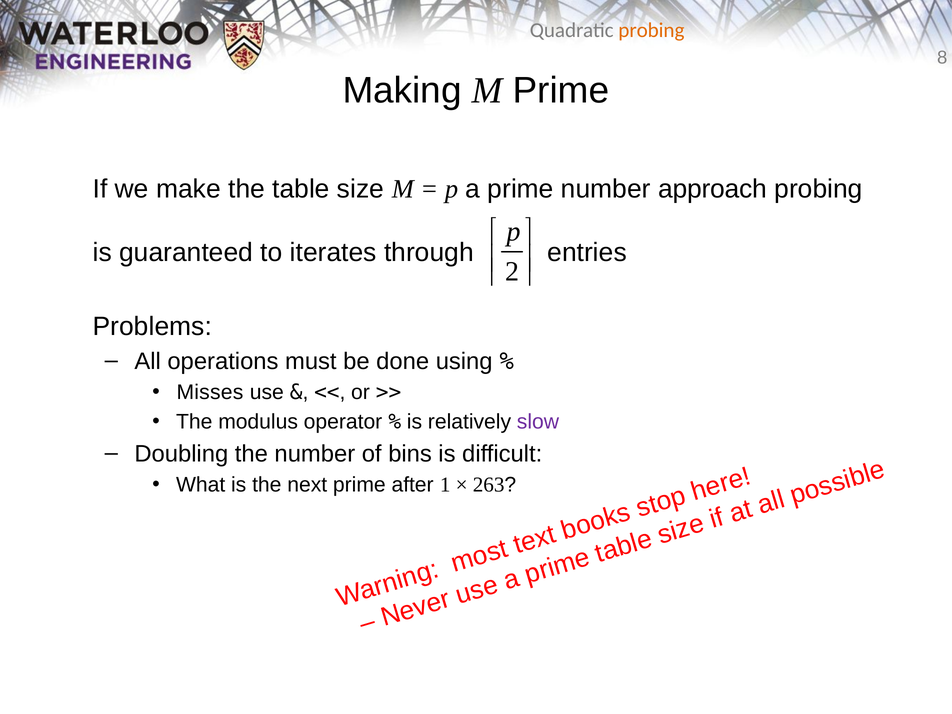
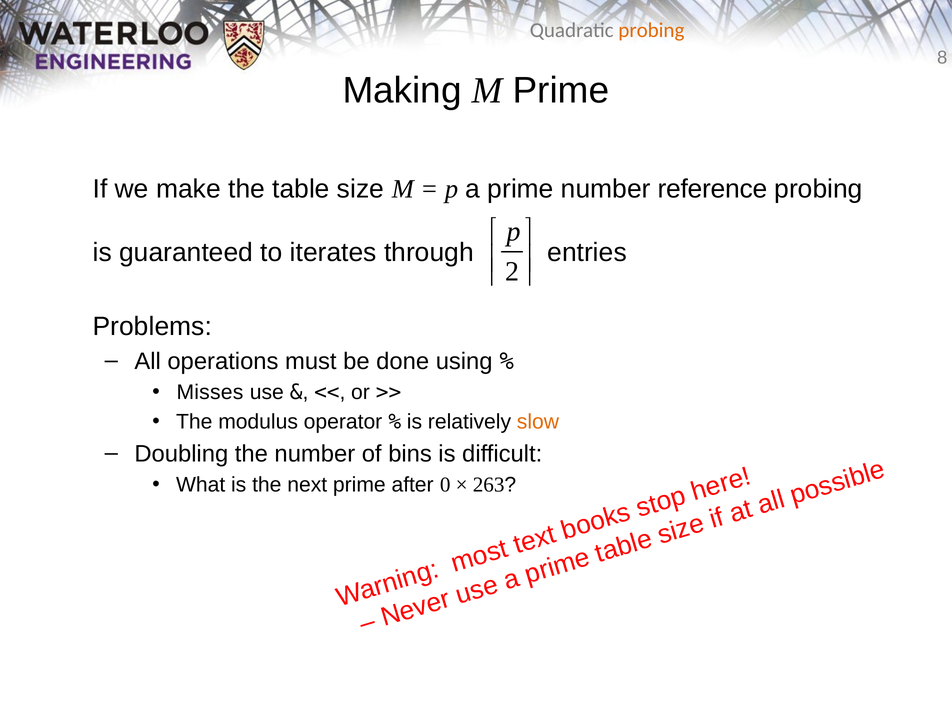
approach: approach -> reference (713, 189)
slow colour: purple -> orange (538, 422)
1: 1 -> 0 (445, 485)
